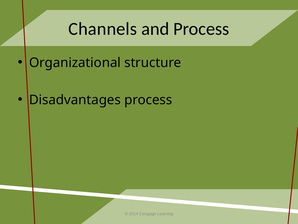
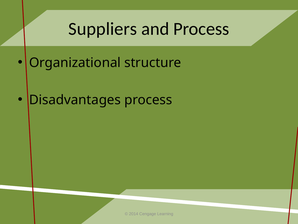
Channels: Channels -> Suppliers (103, 29)
